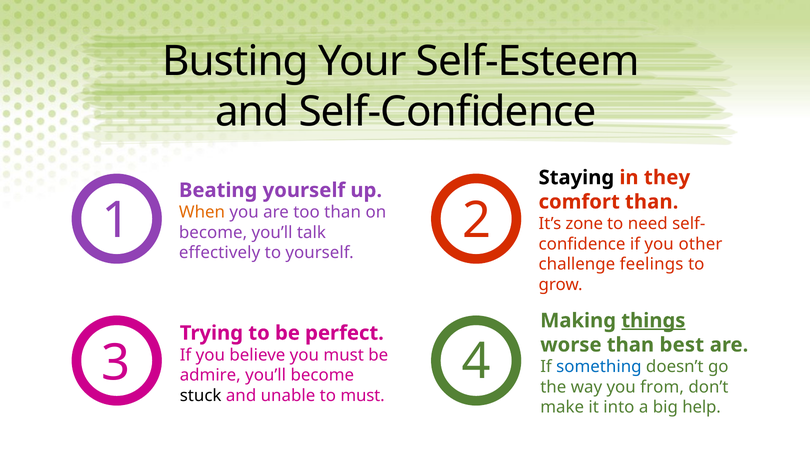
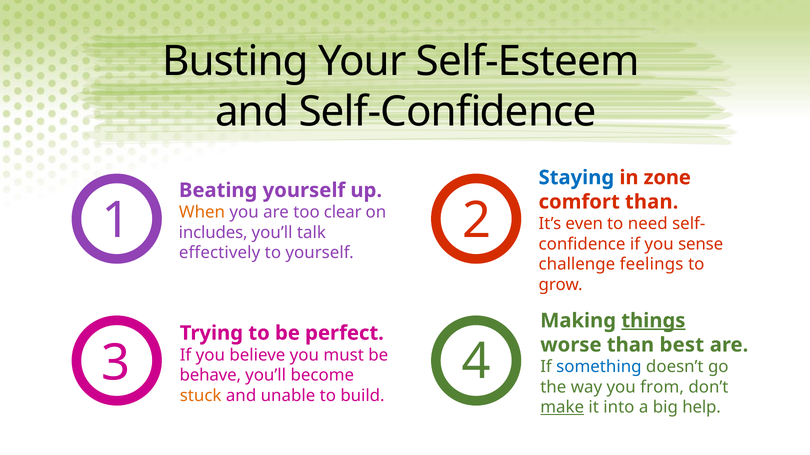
Staying colour: black -> blue (576, 178)
they: they -> zone (667, 178)
too than: than -> clear (343, 213)
zone: zone -> even (584, 224)
become: become -> includes (213, 233)
other: other -> sense (701, 244)
admire: admire -> behave (210, 376)
stuck colour: black -> orange (201, 396)
to must: must -> build (362, 396)
make underline: none -> present (562, 408)
